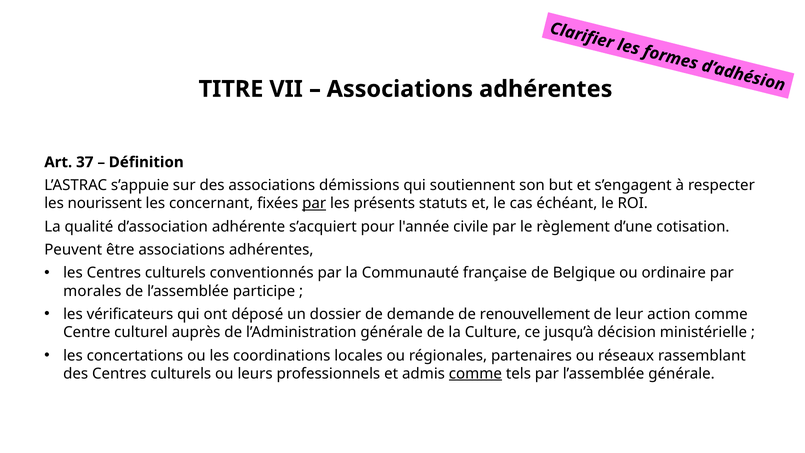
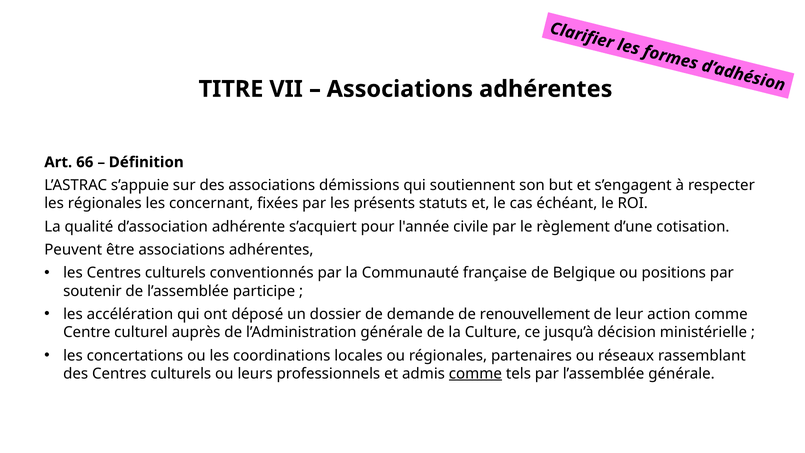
37: 37 -> 66 (85, 162)
les nourissent: nourissent -> régionales (105, 203)
par underline: present -> none (314, 203)
ordinaire: ordinaire -> positions (674, 273)
morales: morales -> soutenir (92, 291)
vérificateurs: vérificateurs -> accélération (130, 314)
